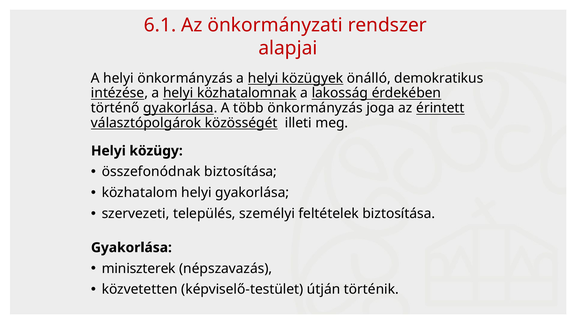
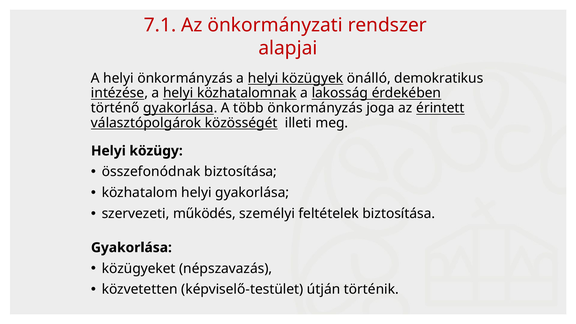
6.1: 6.1 -> 7.1 (160, 25)
település: település -> működés (204, 214)
miniszterek: miniszterek -> közügyeket (139, 269)
